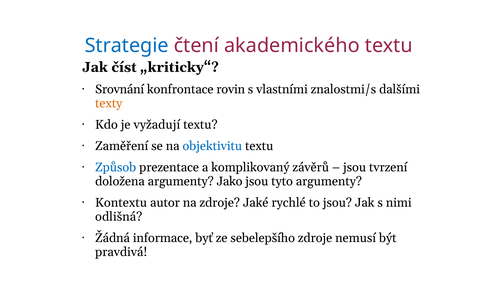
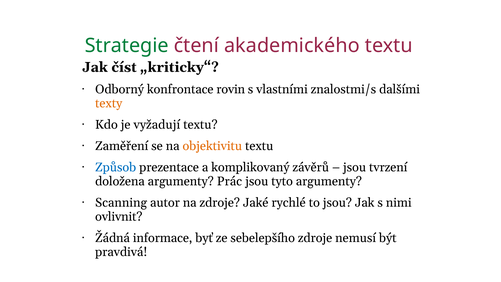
Strategie colour: blue -> green (127, 46)
Srovnání: Srovnání -> Odborný (120, 89)
objektivitu colour: blue -> orange (212, 146)
Jako: Jako -> Prác (229, 181)
Kontextu: Kontextu -> Scanning (121, 203)
odlišná: odlišná -> ovlivnit (119, 217)
